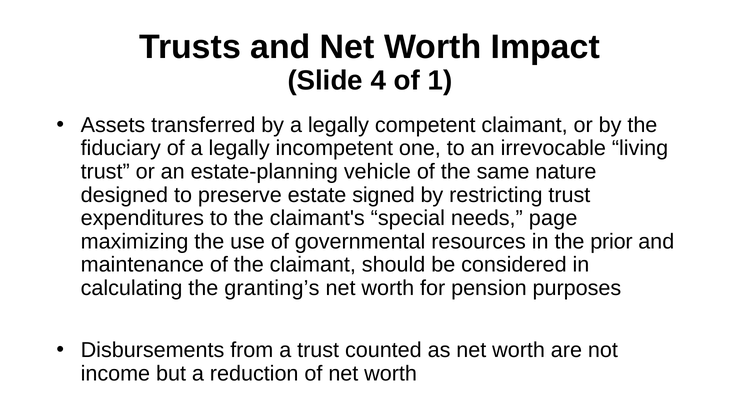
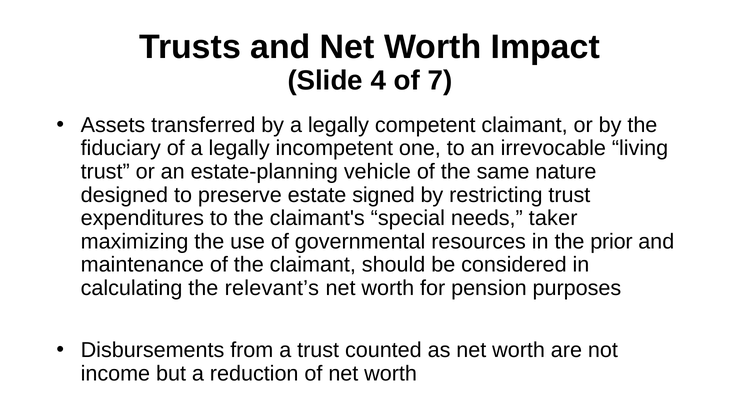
1: 1 -> 7 (440, 80)
page: page -> taker (553, 218)
granting’s: granting’s -> relevant’s (272, 288)
